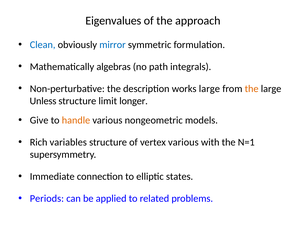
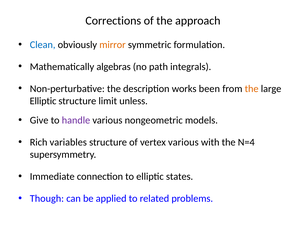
Eigenvalues: Eigenvalues -> Corrections (113, 21)
mirror colour: blue -> orange (113, 45)
works large: large -> been (209, 88)
Unless: Unless -> Elliptic (43, 101)
longer: longer -> unless (134, 101)
handle colour: orange -> purple (76, 120)
N=1: N=1 -> N=4 (246, 142)
Periods: Periods -> Though (47, 198)
